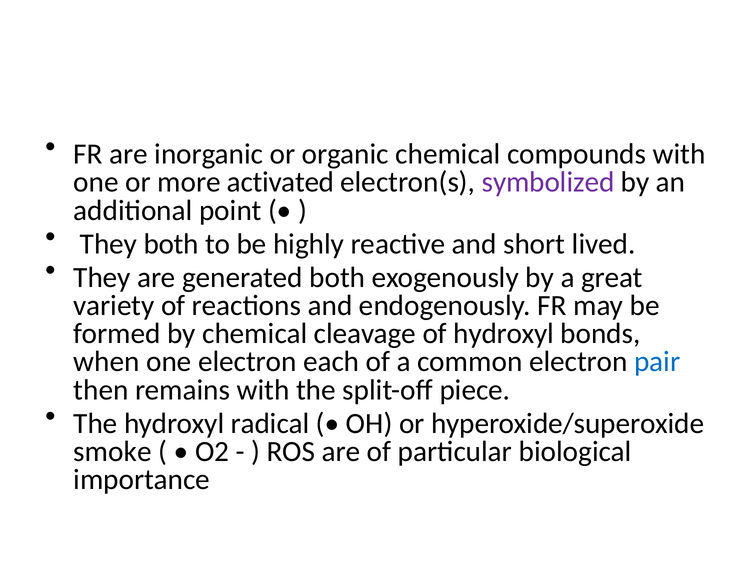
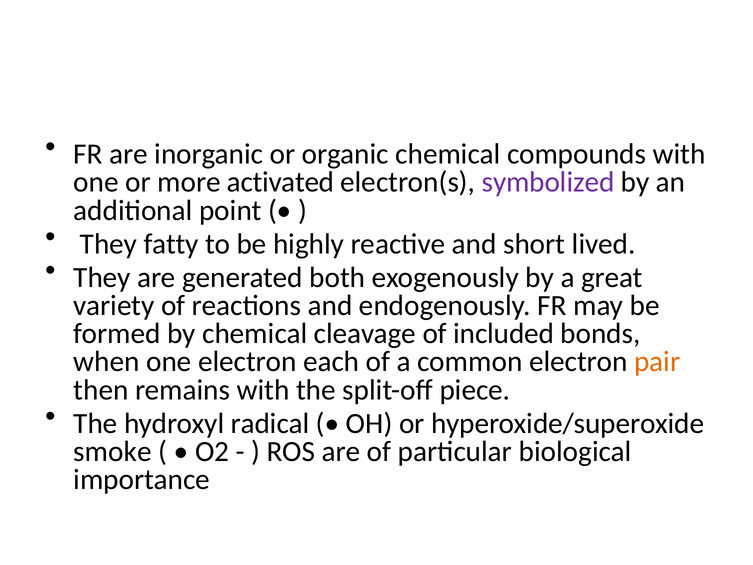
They both: both -> fatty (171, 244)
of hydroxyl: hydroxyl -> included (504, 333)
pair colour: blue -> orange (657, 362)
